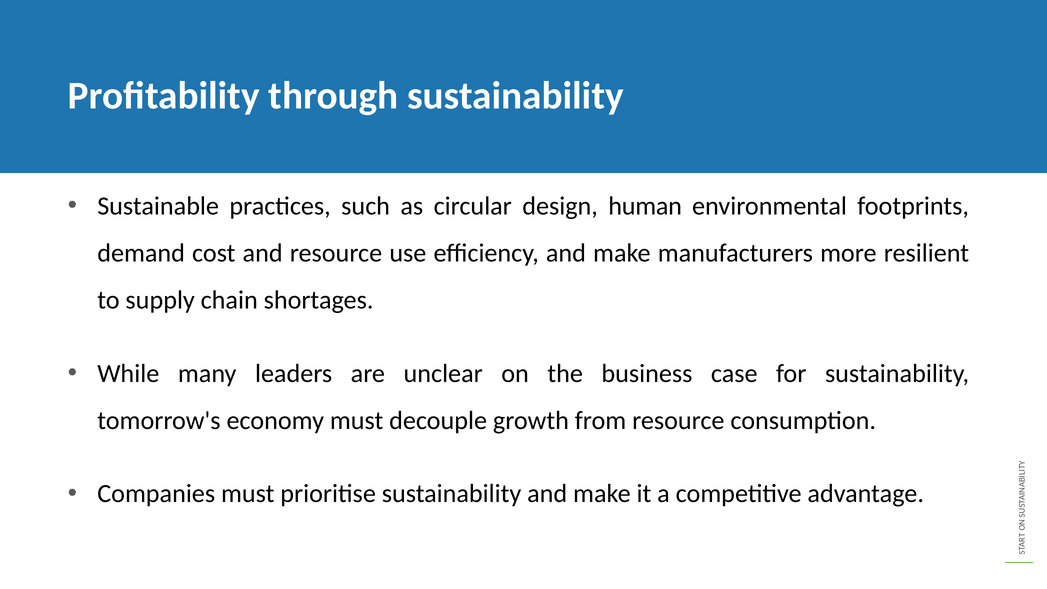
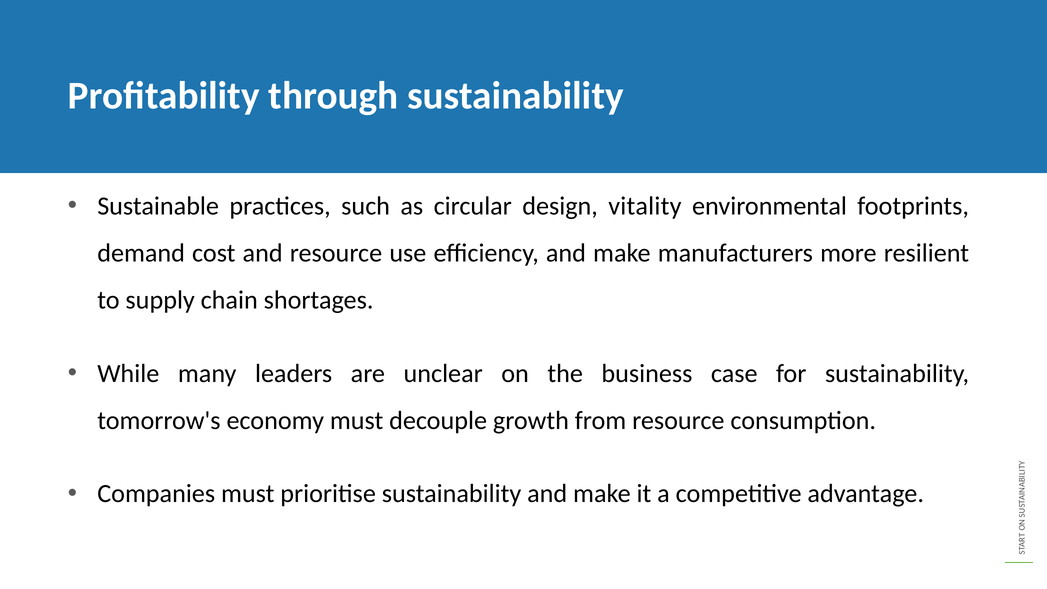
human: human -> vitality (645, 206)
